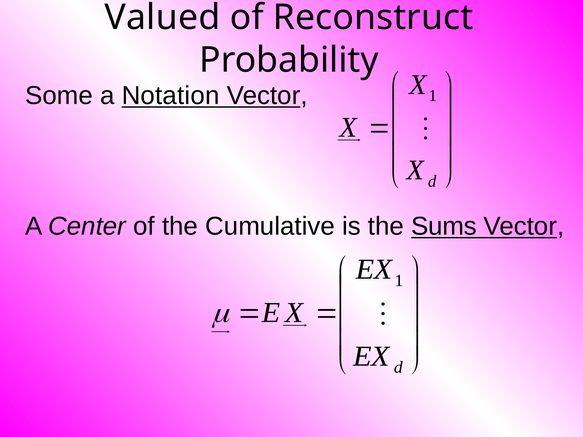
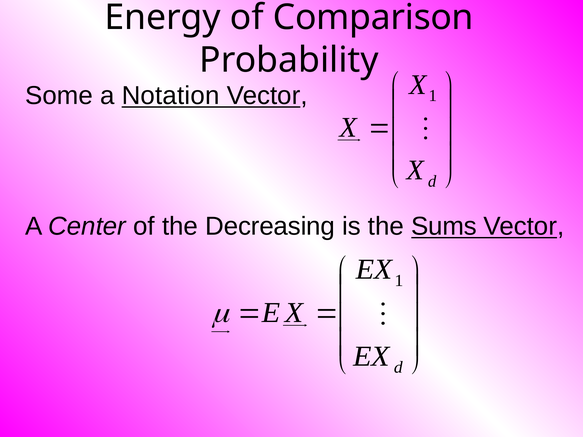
Valued: Valued -> Energy (163, 18)
Reconstruct: Reconstruct -> Comparison (373, 18)
Cumulative: Cumulative -> Decreasing (270, 226)
